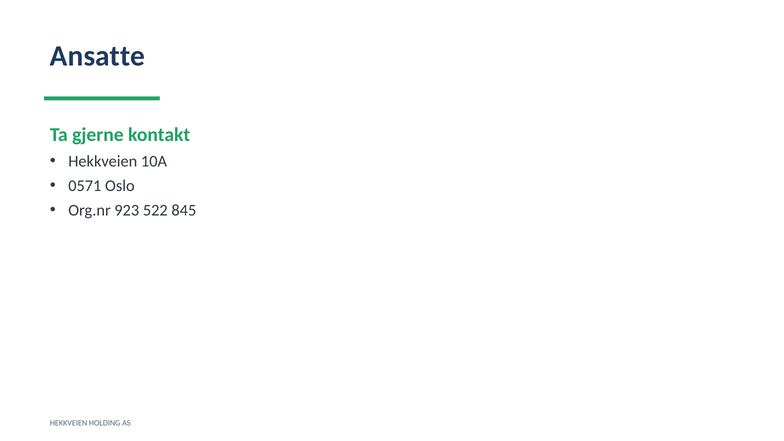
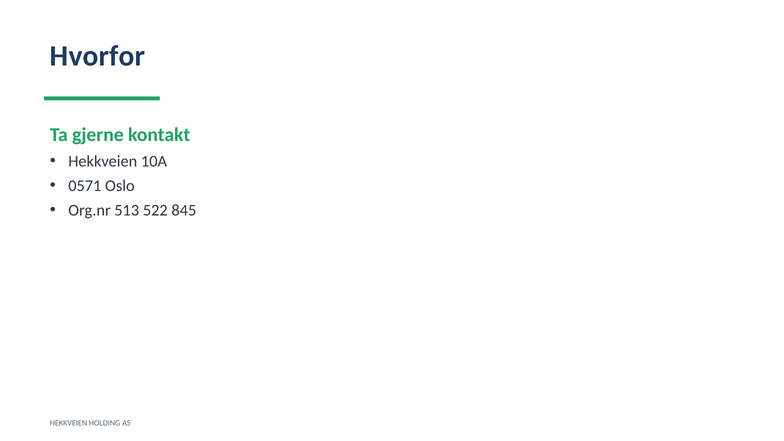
Ansatte: Ansatte -> Hvorfor (98, 56)
923: 923 -> 513 (127, 210)
